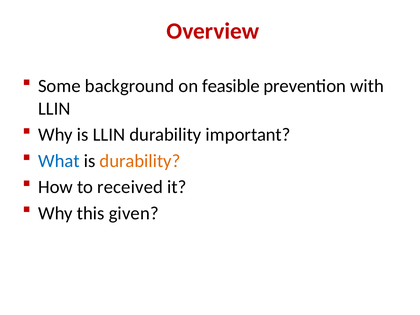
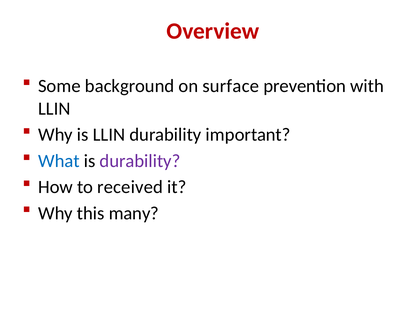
feasible: feasible -> surface (231, 86)
durability colour: orange -> purple (140, 161)
given: given -> many (134, 213)
